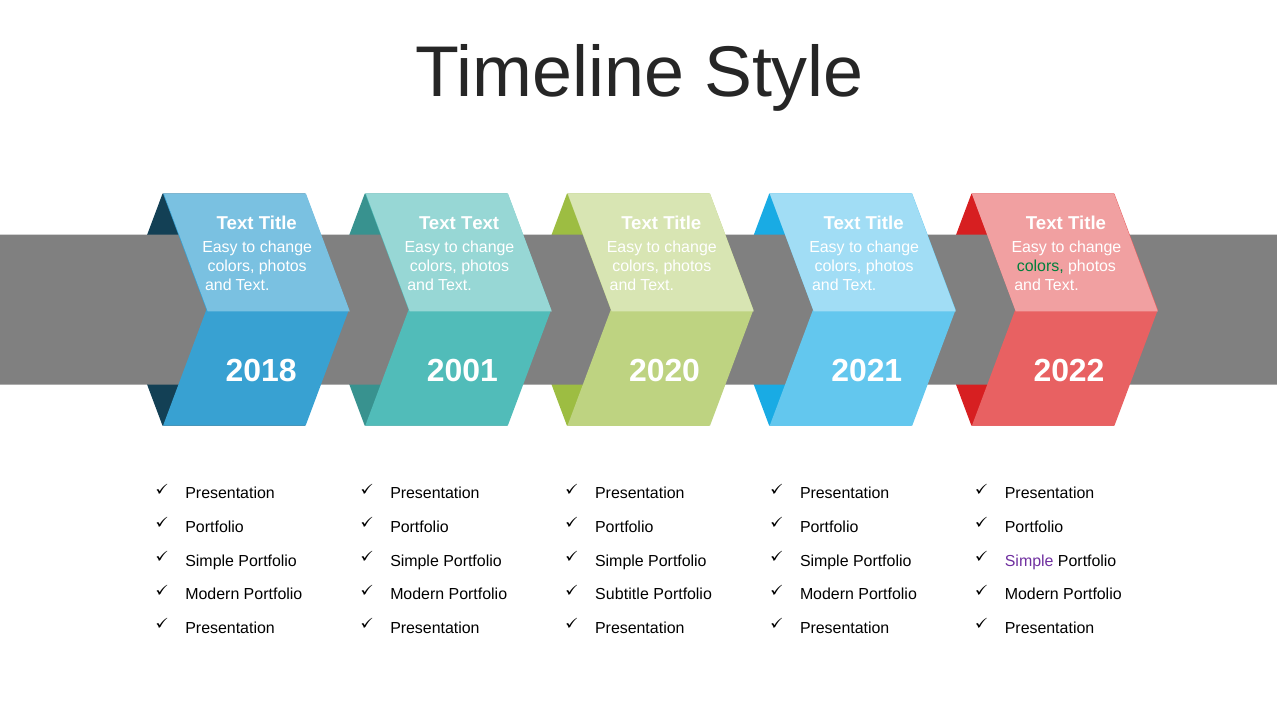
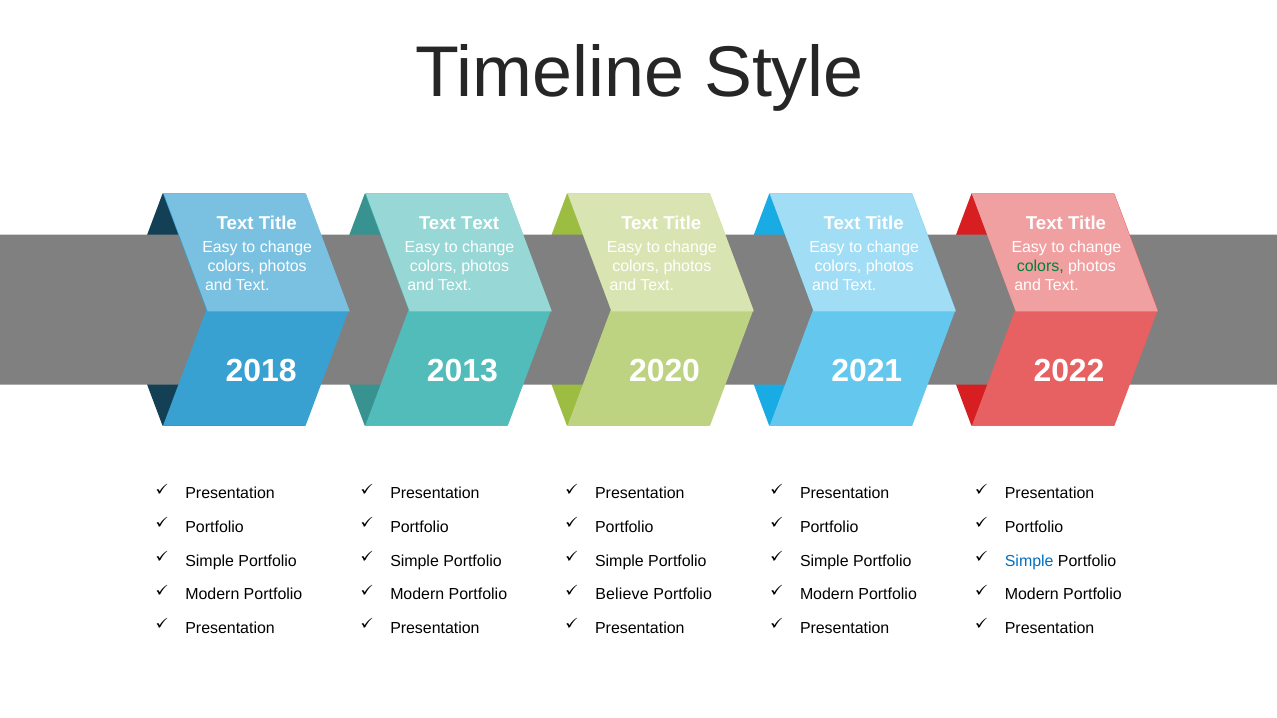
2001: 2001 -> 2013 (462, 372)
Simple colour: purple -> blue (1029, 561)
Subtitle: Subtitle -> Believe (622, 595)
